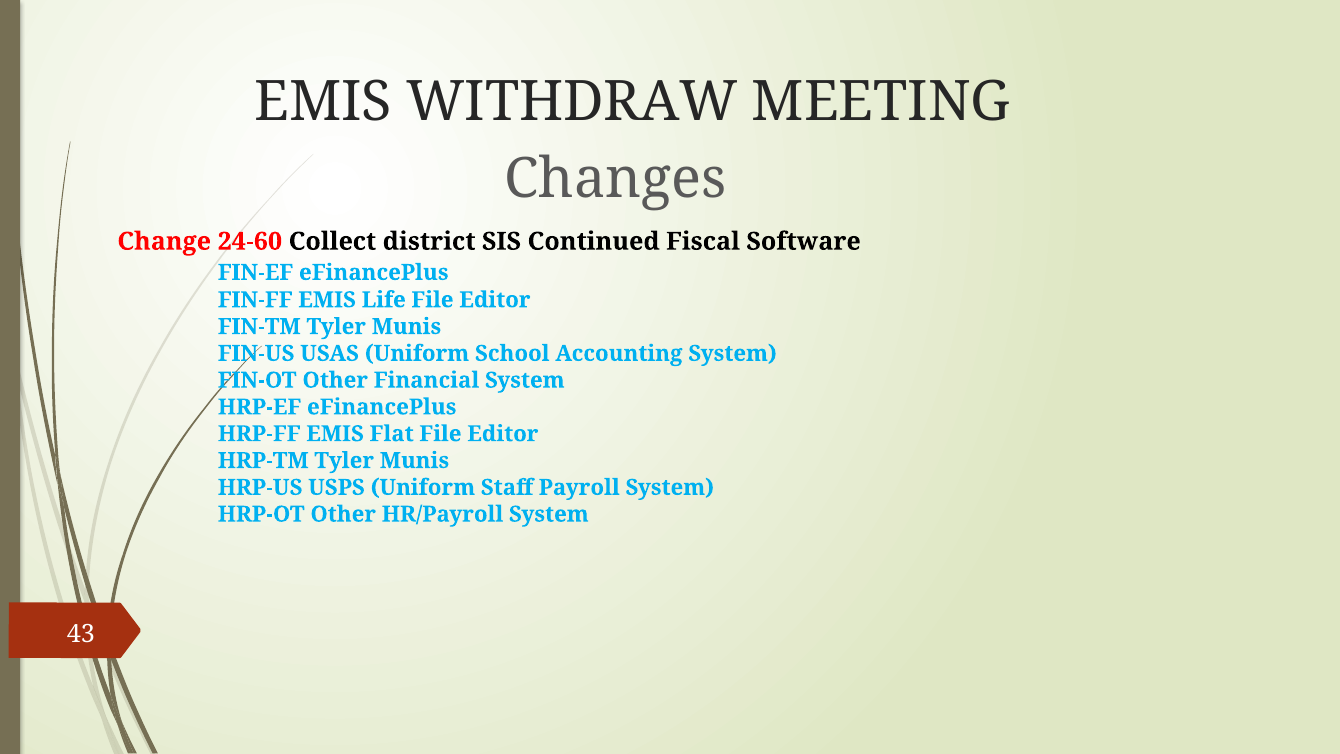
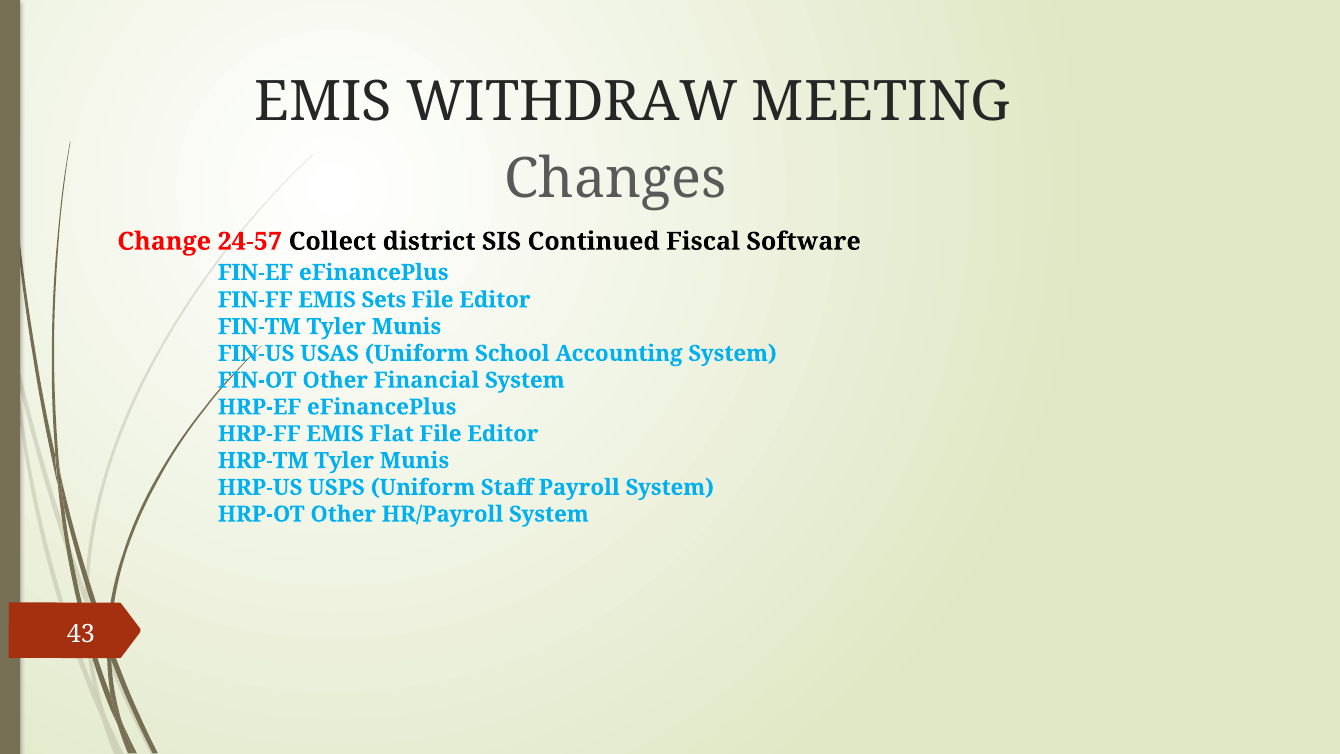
24-60: 24-60 -> 24-57 (250, 241)
Life: Life -> Sets (384, 300)
